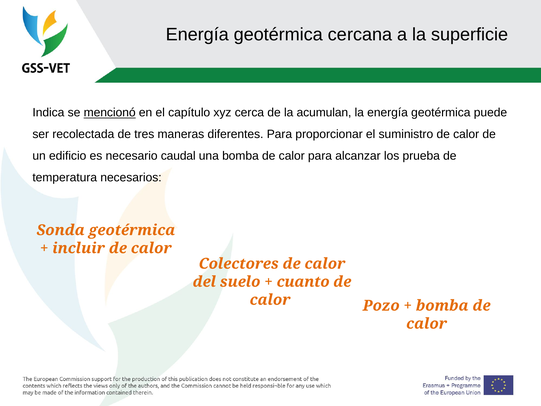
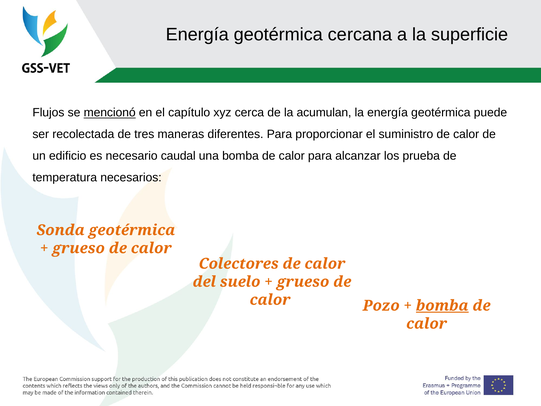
Indica: Indica -> Flujos (48, 113)
incluir: incluir -> grueso (79, 248)
cuanto: cuanto -> grueso (303, 282)
bomba underline: none -> present (442, 305)
